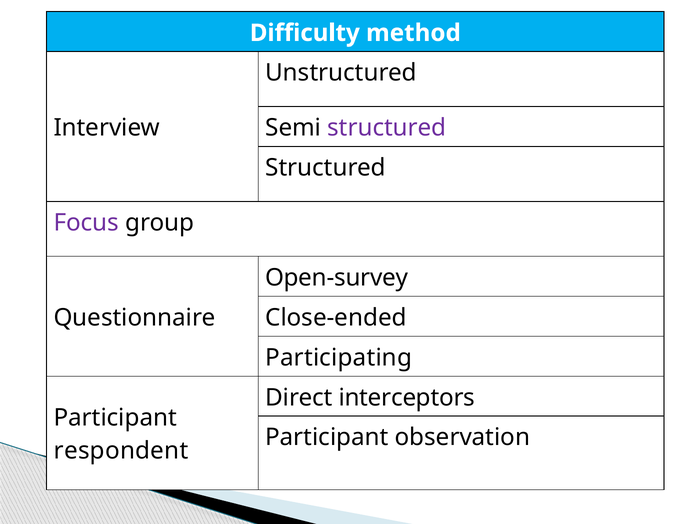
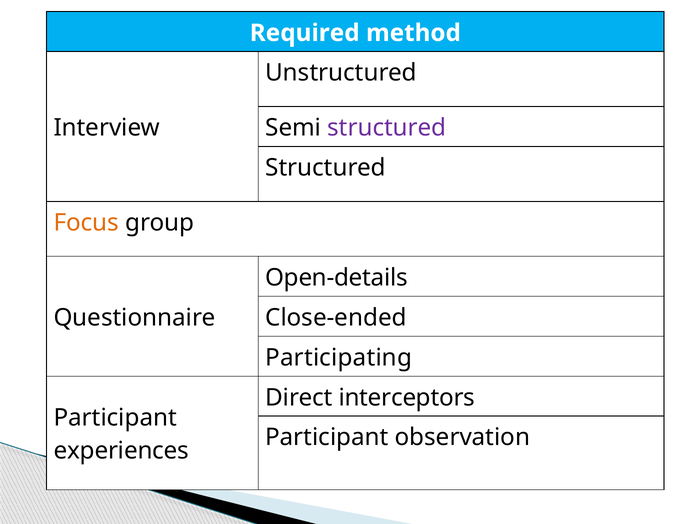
Difficulty: Difficulty -> Required (305, 33)
Focus colour: purple -> orange (86, 223)
Open-survey: Open-survey -> Open-details (337, 278)
respondent: respondent -> experiences (121, 451)
